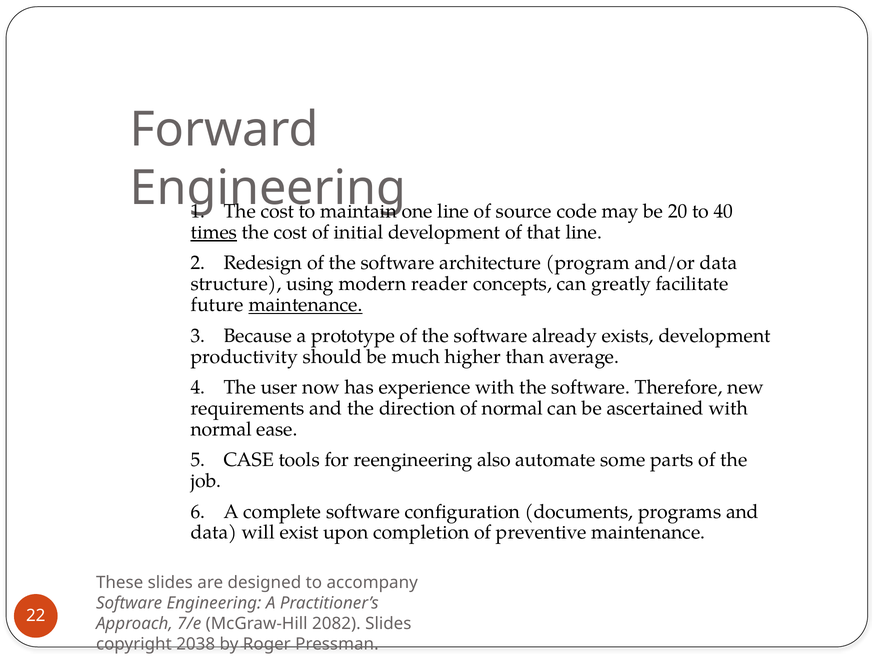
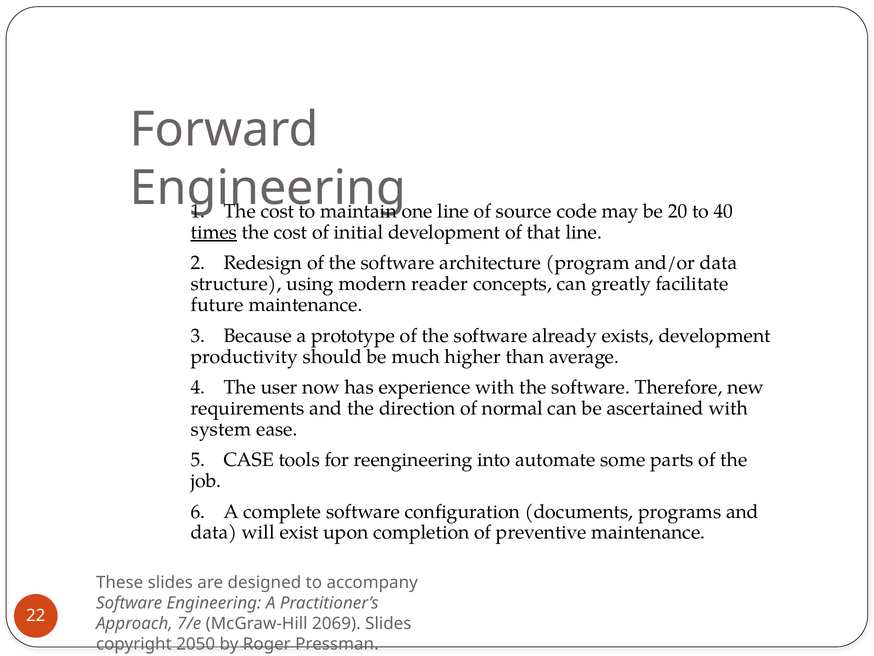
maintenance underline: present -> none (306, 305)
normal: normal -> system (221, 429)
also: also -> into (494, 460)
2082: 2082 -> 2069 (336, 623)
2038: 2038 -> 2050 (196, 644)
